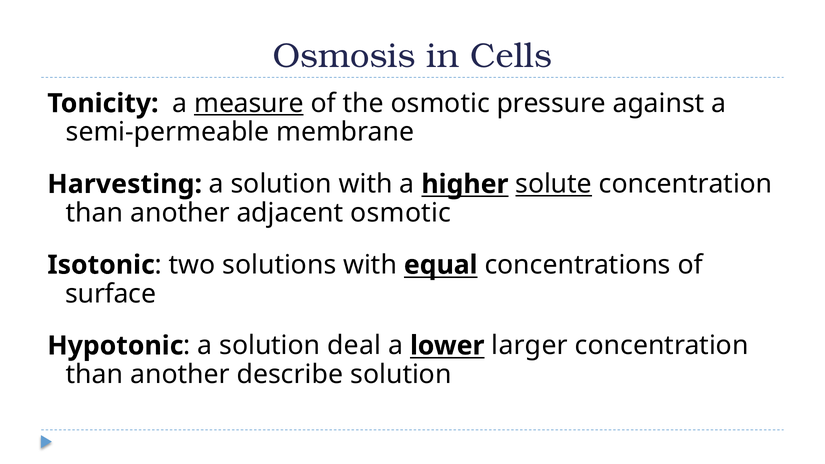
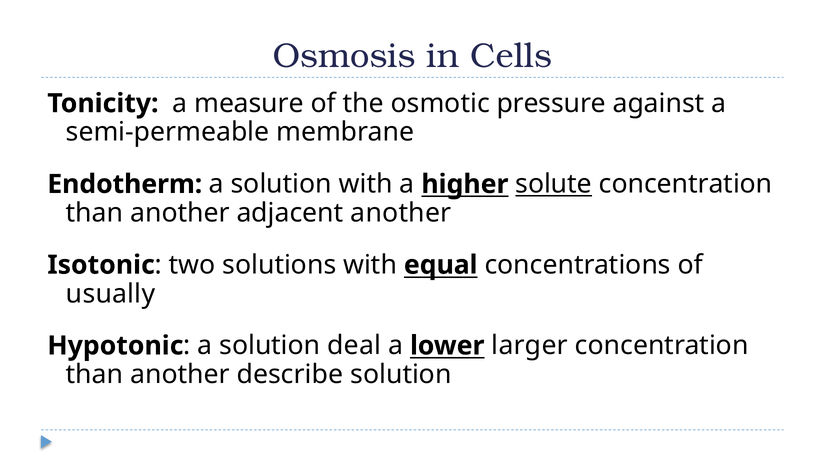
measure underline: present -> none (249, 103)
Harvesting: Harvesting -> Endotherm (125, 184)
adjacent osmotic: osmotic -> another (401, 213)
surface: surface -> usually (111, 294)
